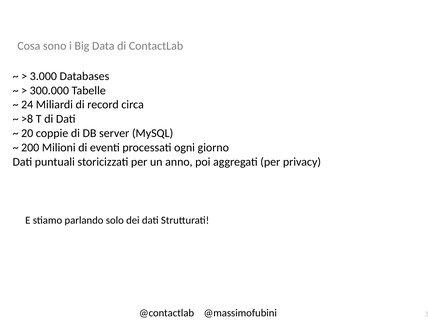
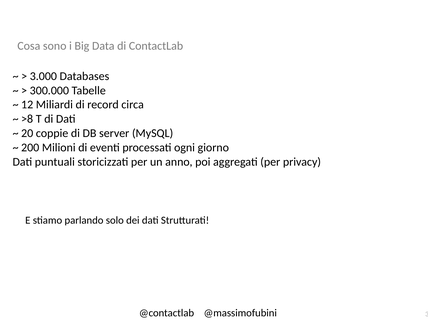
24: 24 -> 12 (27, 105)
